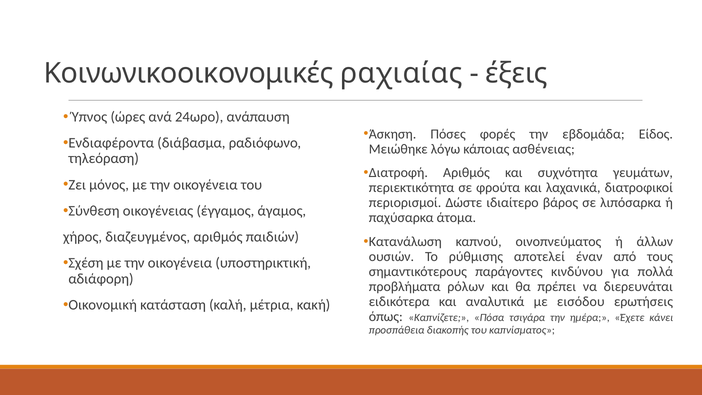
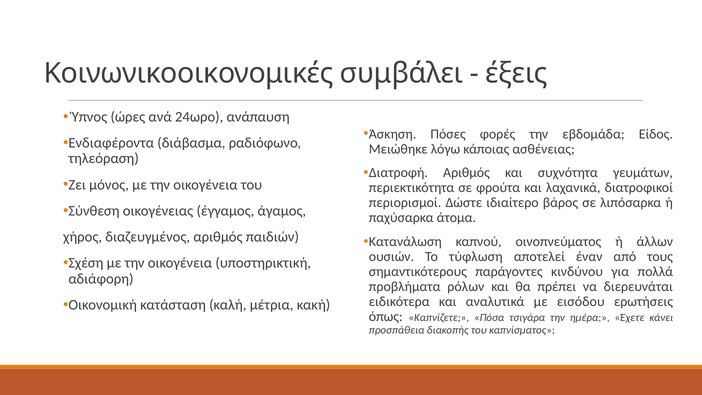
ραχιαίας: ραχιαίας -> συμβάλει (402, 73)
ρύθμισης: ρύθμισης -> τύφλωση (476, 257)
